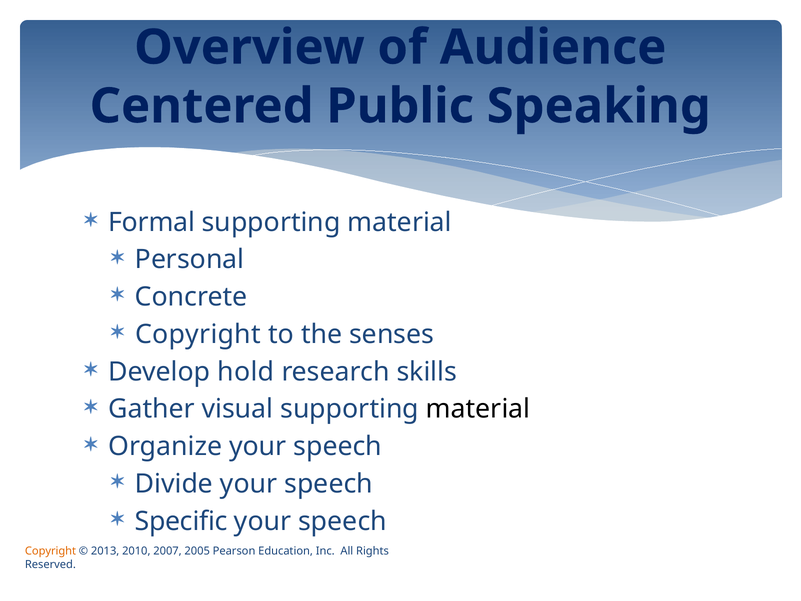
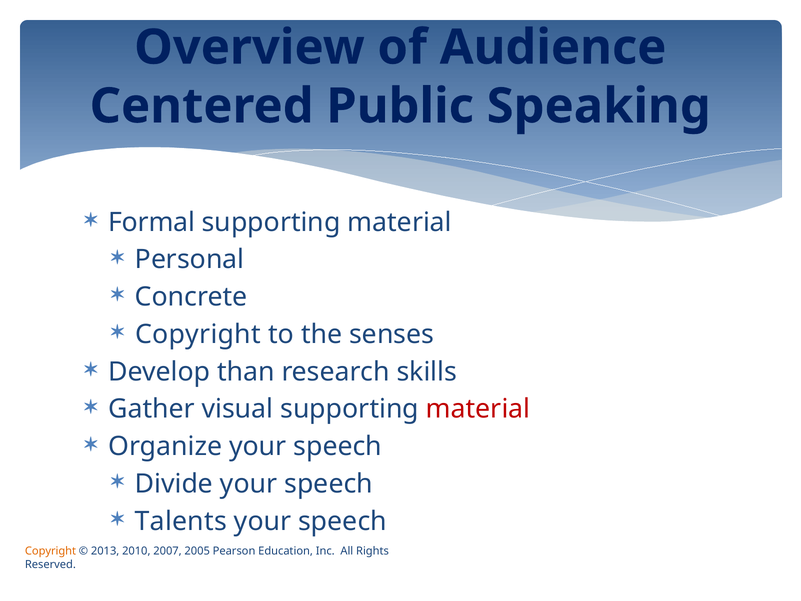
hold: hold -> than (246, 372)
material colour: black -> red (478, 409)
Specific: Specific -> Talents (181, 521)
